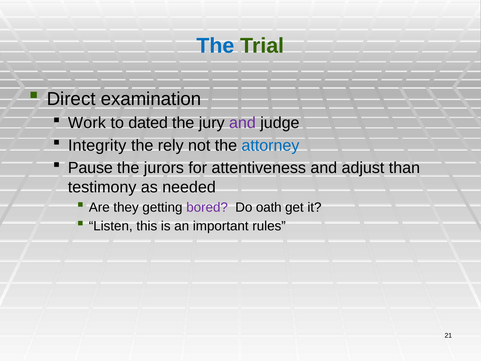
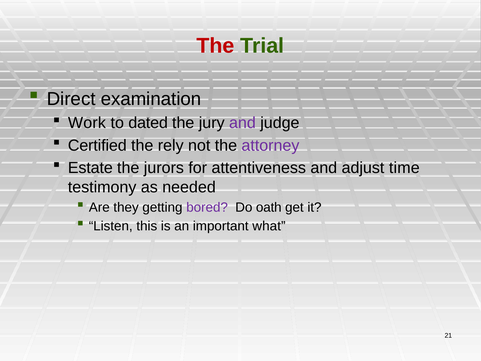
The colour: blue -> red (215, 46)
Integrity: Integrity -> Certified (97, 145)
attorney colour: blue -> purple (270, 145)
Pause: Pause -> Estate (90, 168)
than: than -> time (404, 168)
rules: rules -> what (269, 226)
